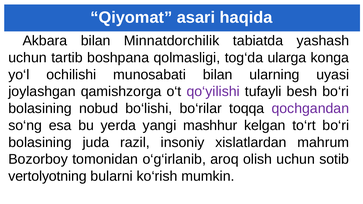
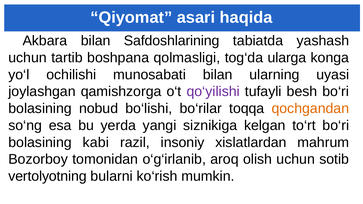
Minnatdorchilik: Minnatdorchilik -> Safdoshlarining (172, 41)
qochgandan colour: purple -> orange (310, 109)
mashhur: mashhur -> siznikiga (210, 126)
juda: juda -> kabi (96, 143)
